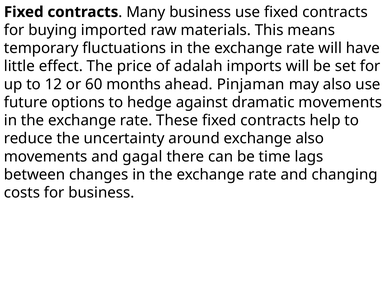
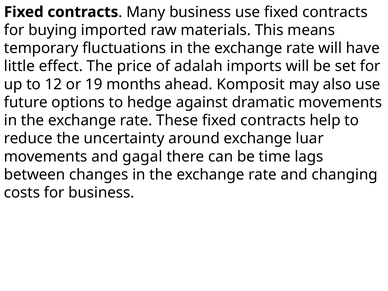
60: 60 -> 19 (94, 84)
Pinjaman: Pinjaman -> Komposit (251, 84)
exchange also: also -> luar (310, 139)
